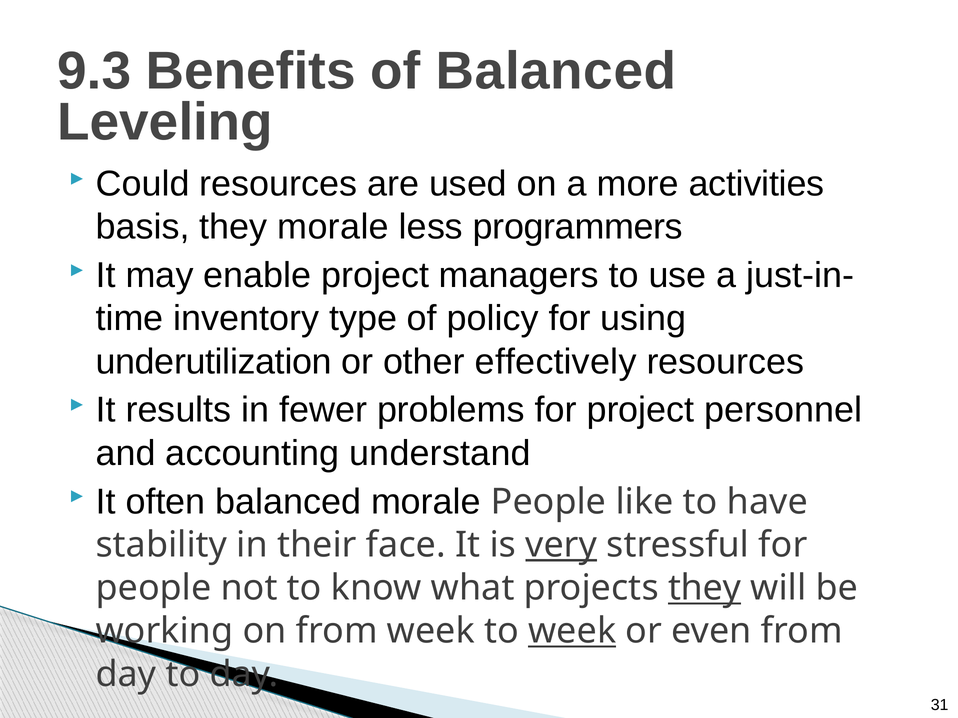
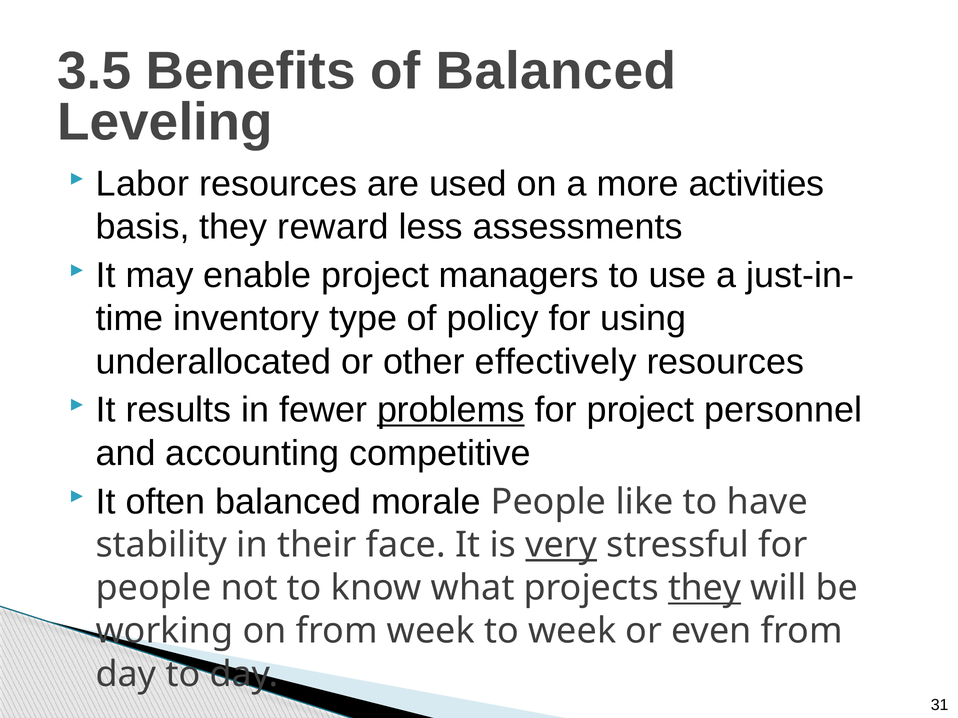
9.3: 9.3 -> 3.5 (94, 71)
Could: Could -> Labor (142, 184)
they morale: morale -> reward (333, 227)
programmers: programmers -> assessments (578, 227)
underutilization: underutilization -> underallocated (213, 362)
problems underline: none -> present (451, 410)
understand: understand -> competitive (440, 454)
week underline: present -> none (572, 631)
